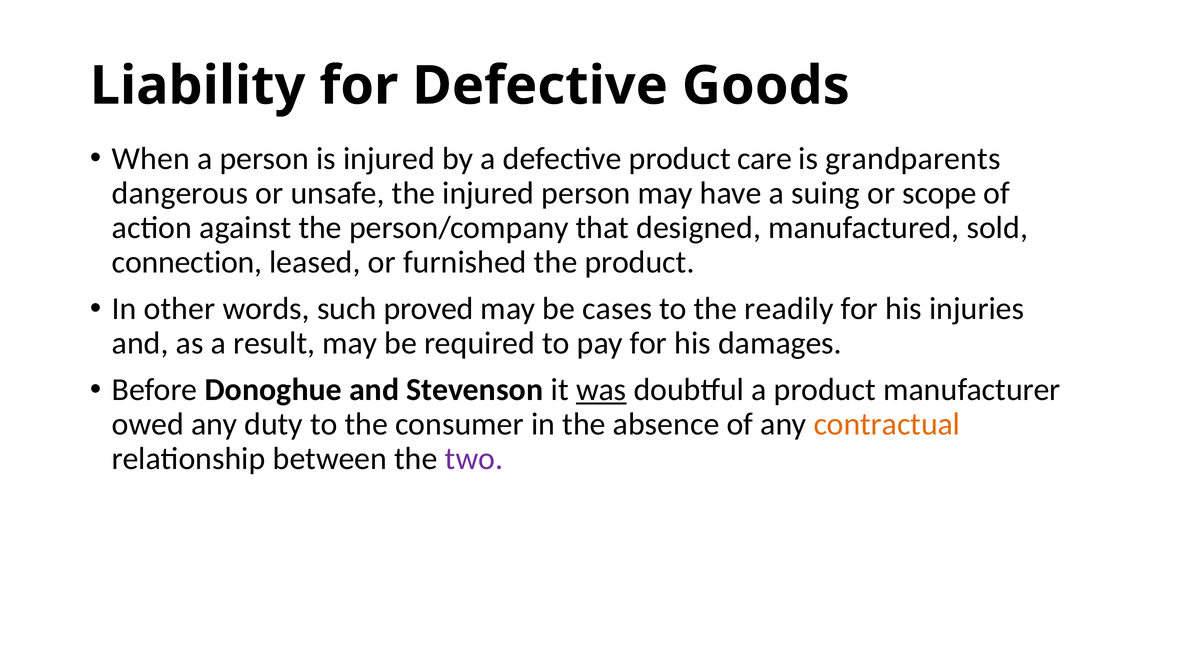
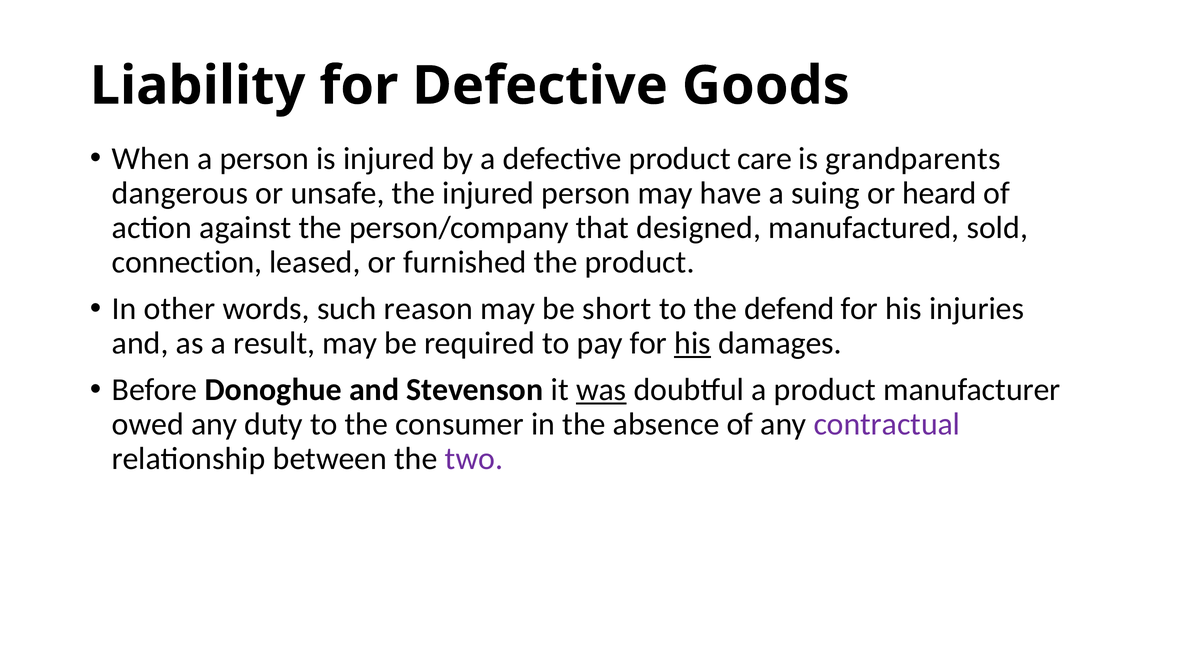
scope: scope -> heard (939, 193)
proved: proved -> reason (428, 309)
cases: cases -> short (617, 309)
readily: readily -> defend (789, 309)
his underline: none -> present (693, 343)
contractual colour: orange -> purple (887, 424)
